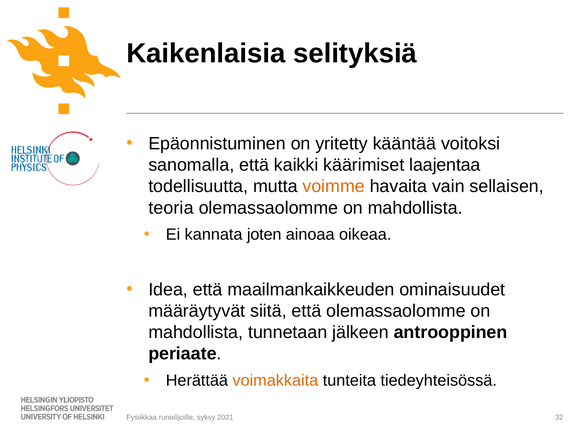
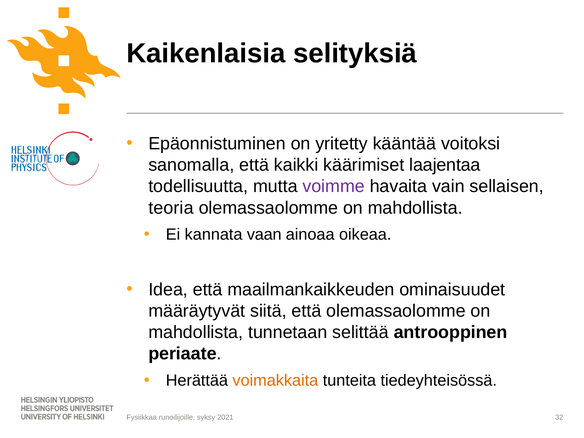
voimme colour: orange -> purple (334, 186)
joten: joten -> vaan (264, 235)
jälkeen: jälkeen -> selittää (360, 332)
